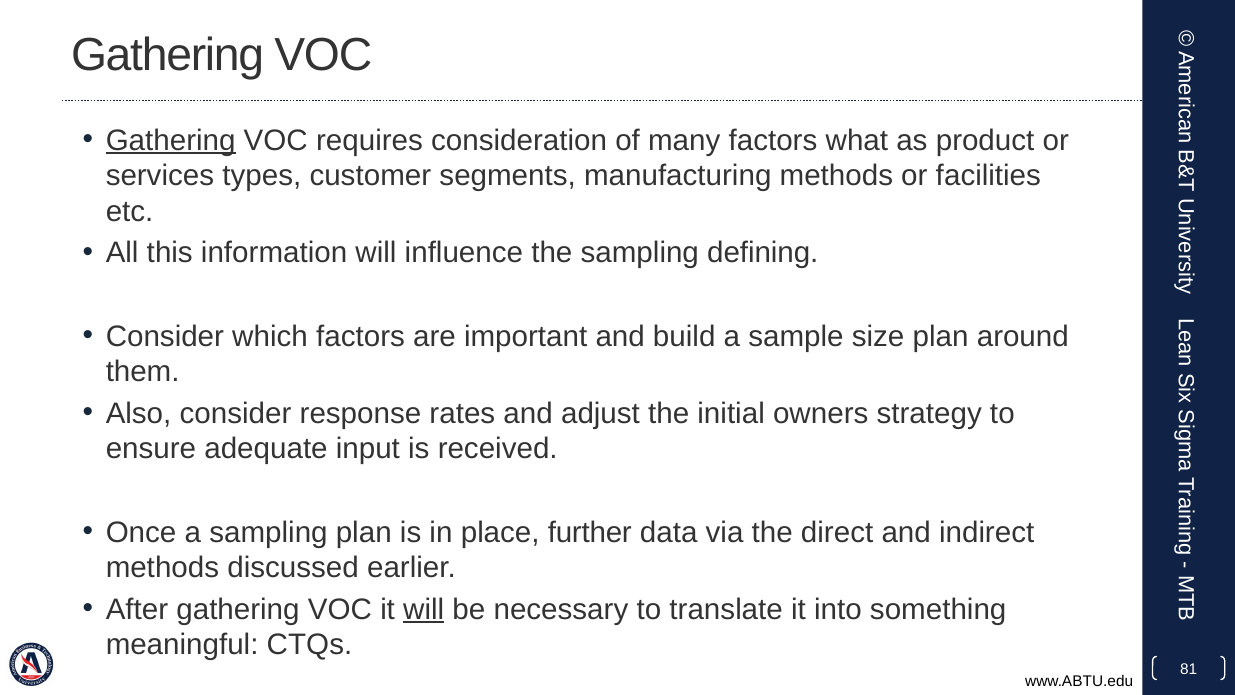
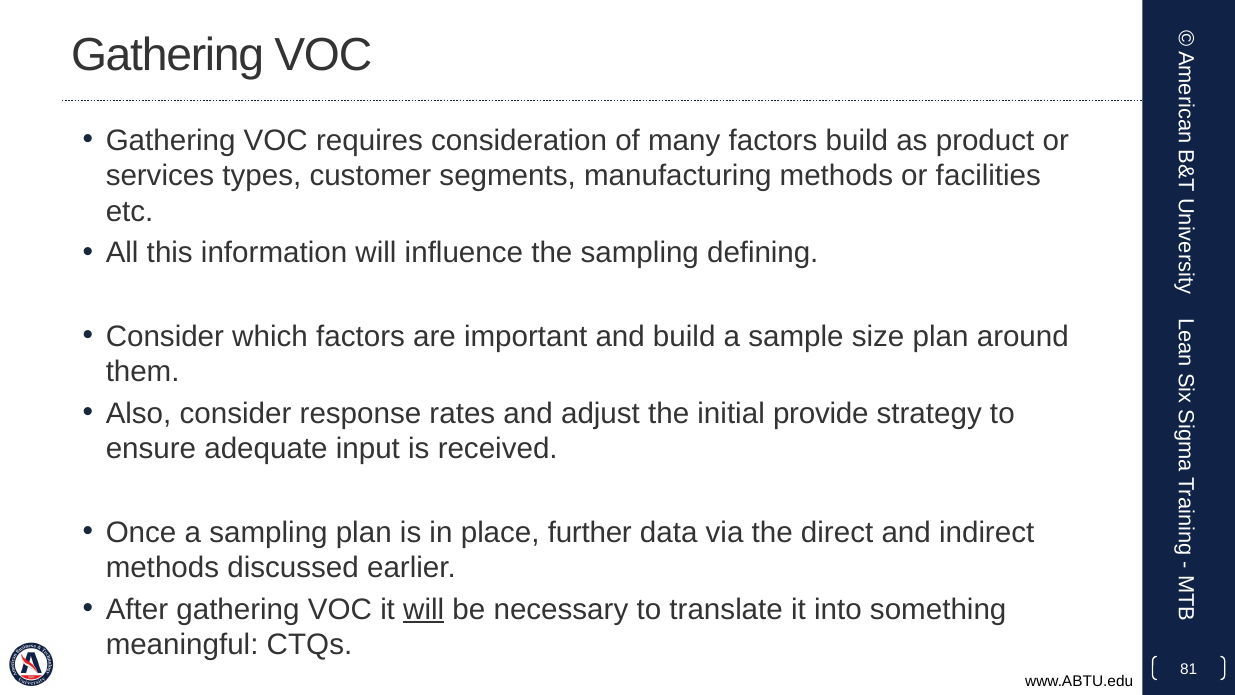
Gathering underline: present -> none (171, 140)
factors what: what -> build (857, 140)
owners: owners -> provide (821, 413)
